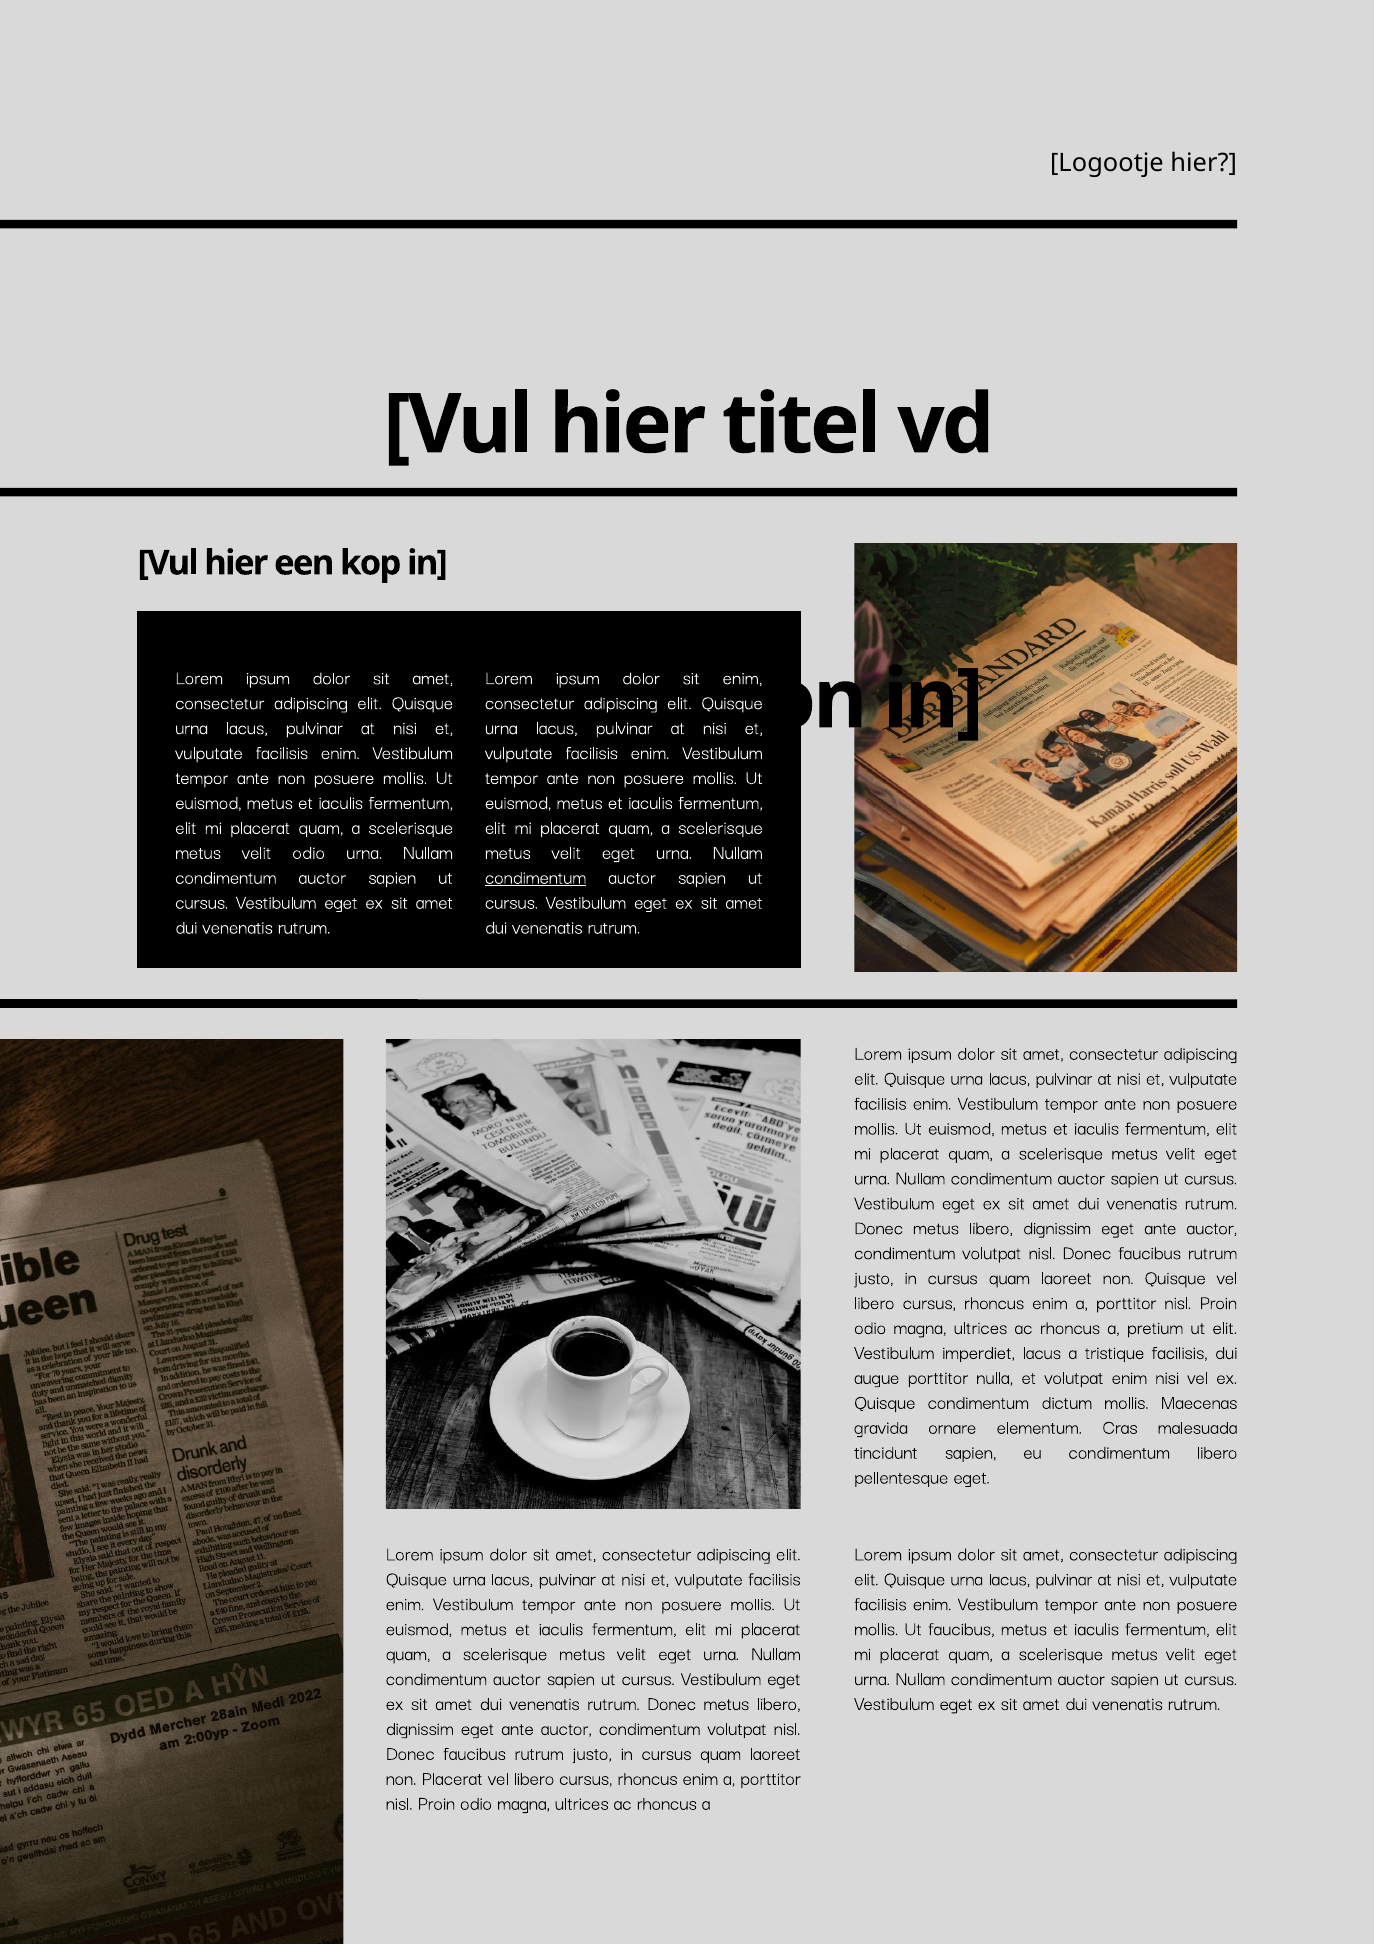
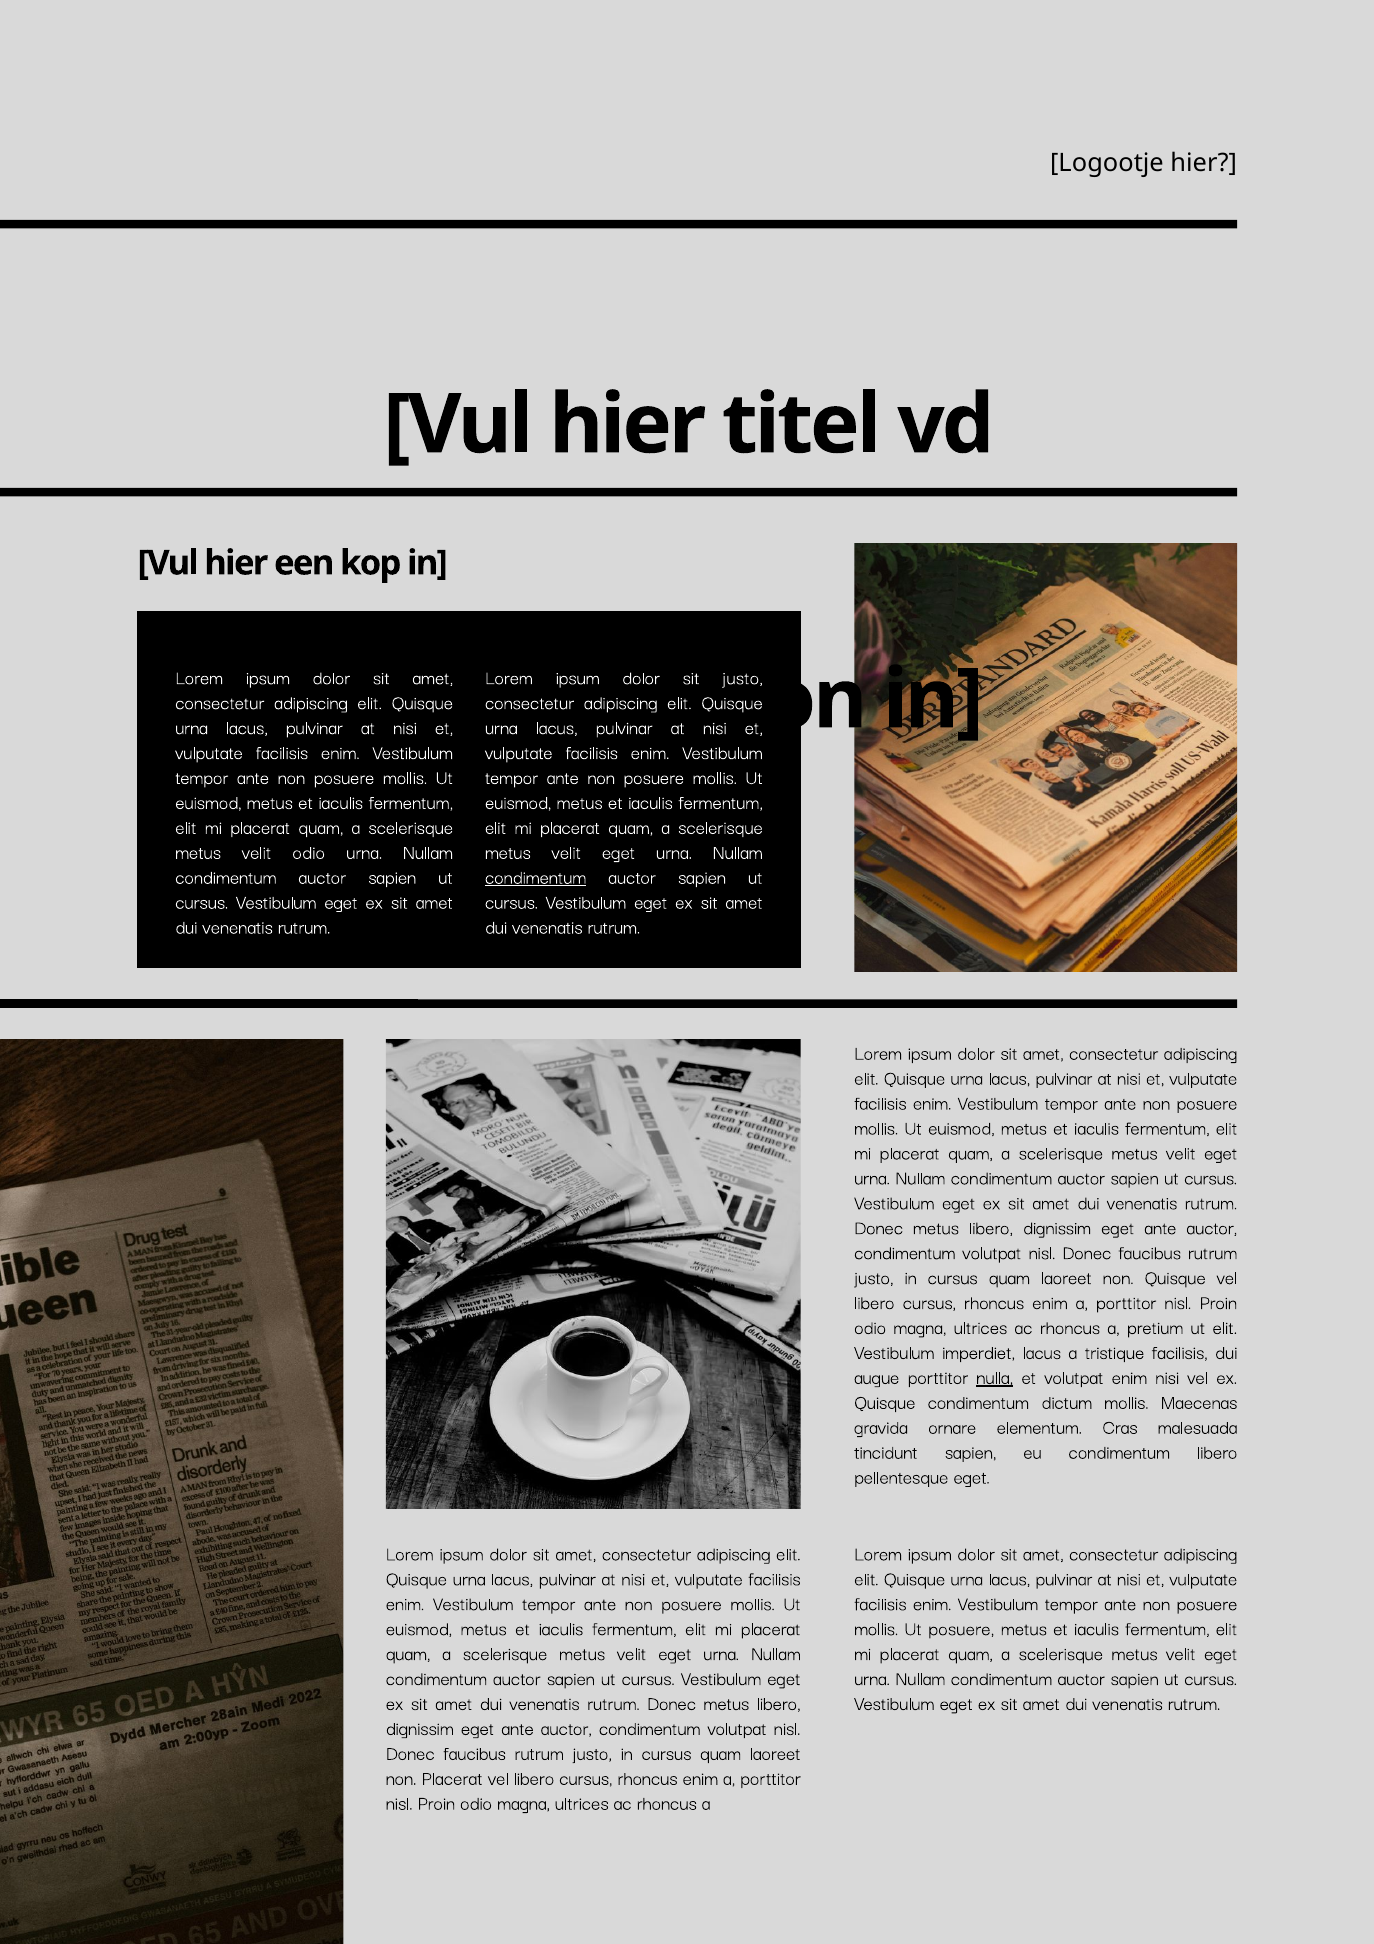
sit enim: enim -> justo (743, 678)
nulla underline: none -> present (995, 1377)
Ut faucibus: faucibus -> posuere (961, 1629)
